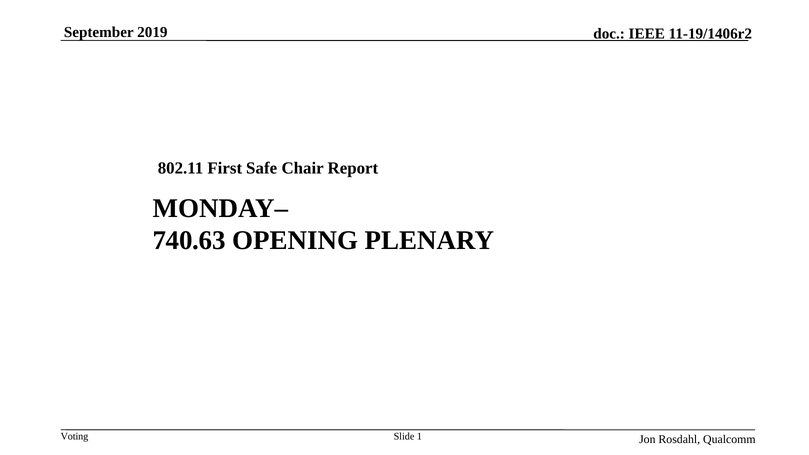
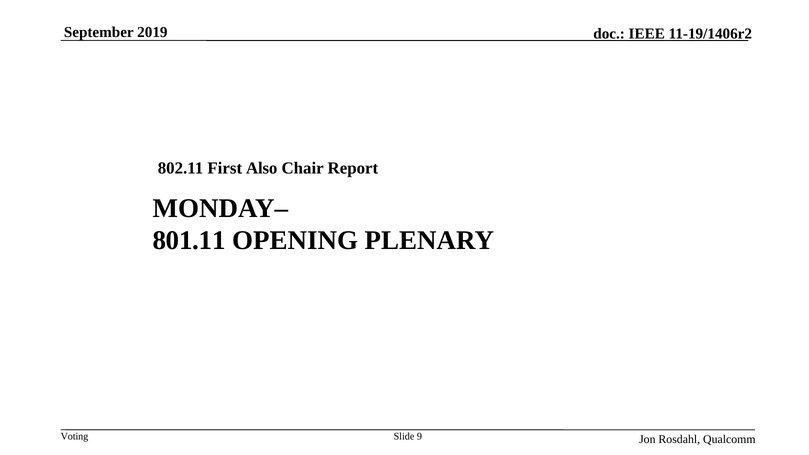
Safe: Safe -> Also (262, 168)
740.63: 740.63 -> 801.11 (189, 241)
1: 1 -> 9 (419, 436)
